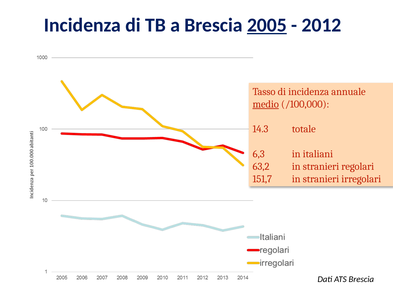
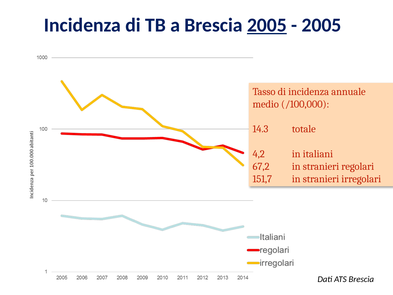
2012: 2012 -> 2005 (322, 25)
medio underline: present -> none (266, 104)
6,3: 6,3 -> 4,2 (259, 154)
63,2: 63,2 -> 67,2 (261, 166)
